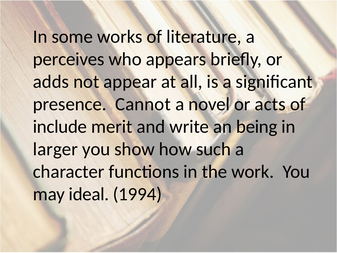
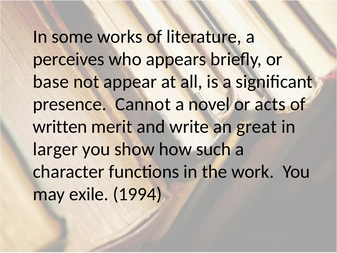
adds: adds -> base (51, 82)
include: include -> written (60, 127)
being: being -> great (257, 127)
ideal: ideal -> exile (89, 194)
